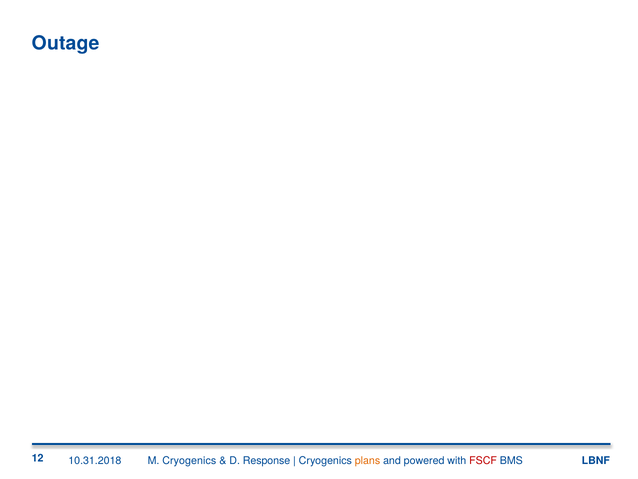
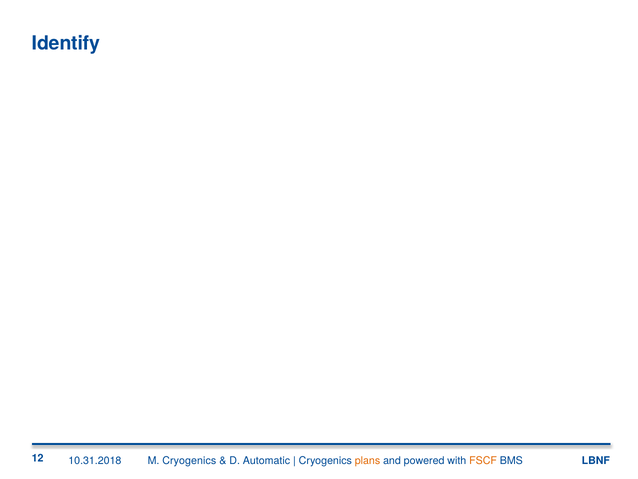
Outage: Outage -> Identify (66, 43)
Response: Response -> Automatic (266, 460)
FSCF colour: red -> orange (483, 460)
